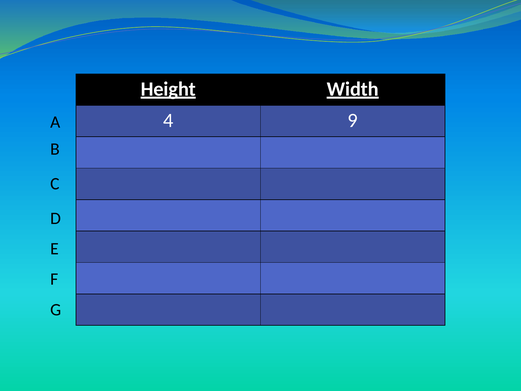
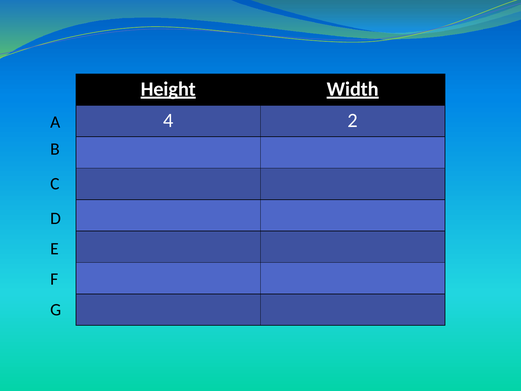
9: 9 -> 2 (353, 120)
